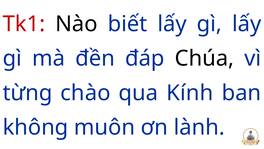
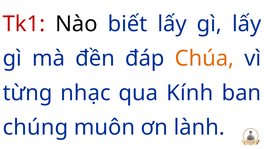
Chúa colour: black -> orange (204, 58)
chào: chào -> nhạc (85, 93)
không: không -> chúng (35, 127)
